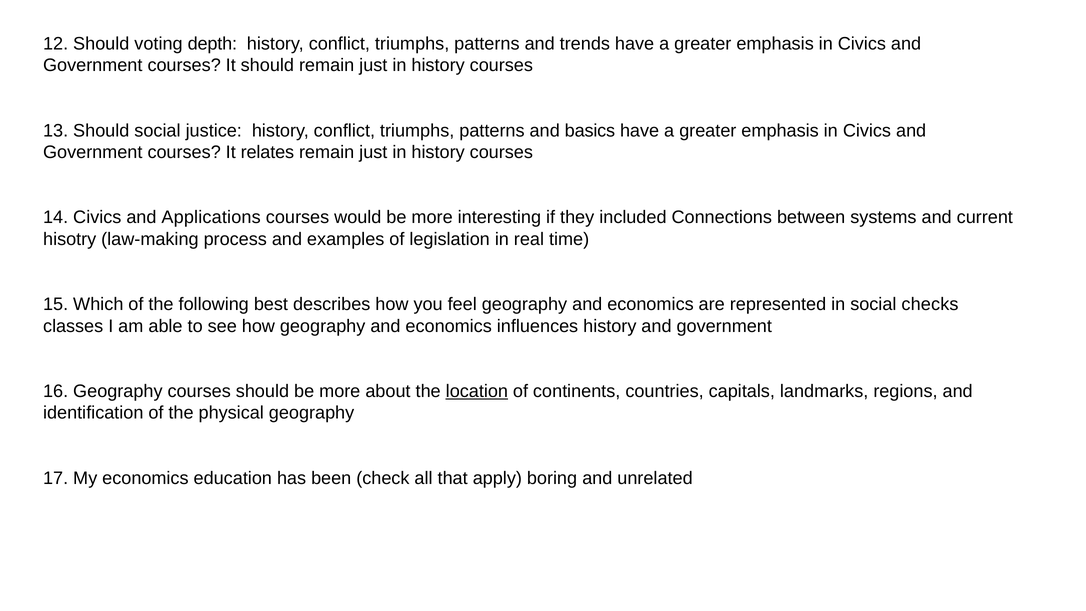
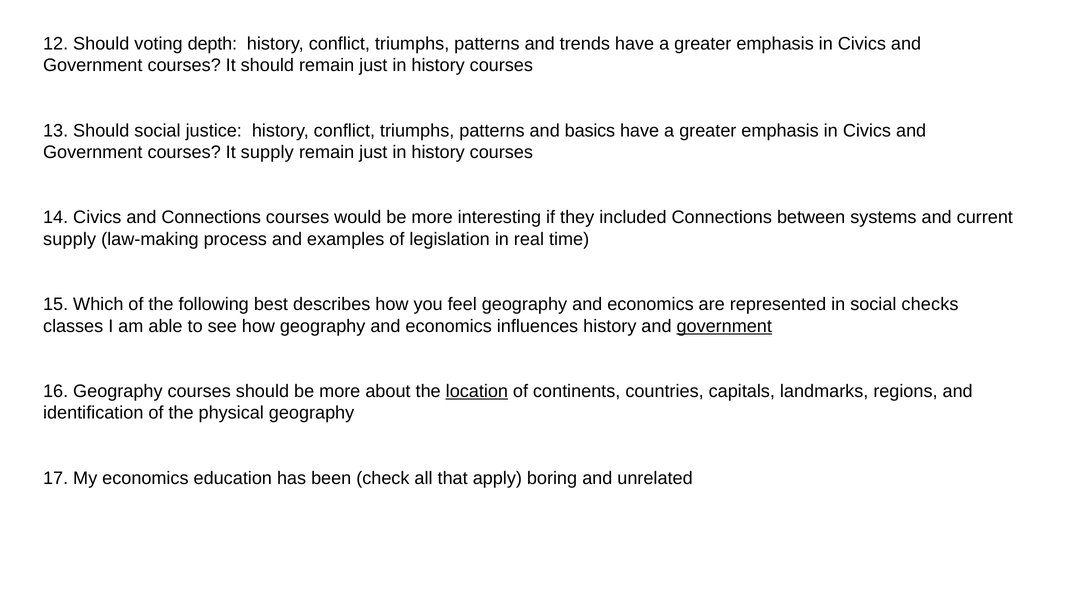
It relates: relates -> supply (267, 152)
and Applications: Applications -> Connections (211, 217)
hisotry: hisotry -> supply (70, 239)
government underline: none -> present (724, 326)
